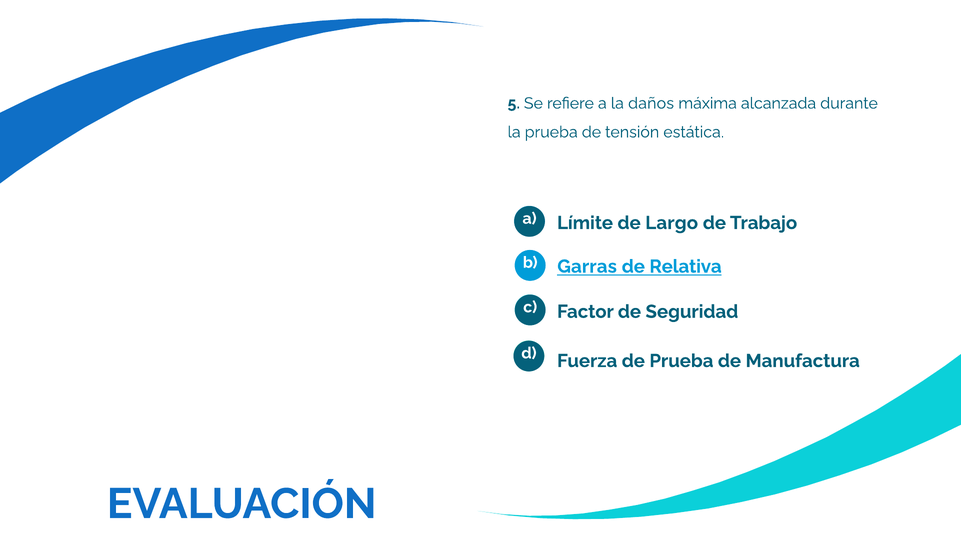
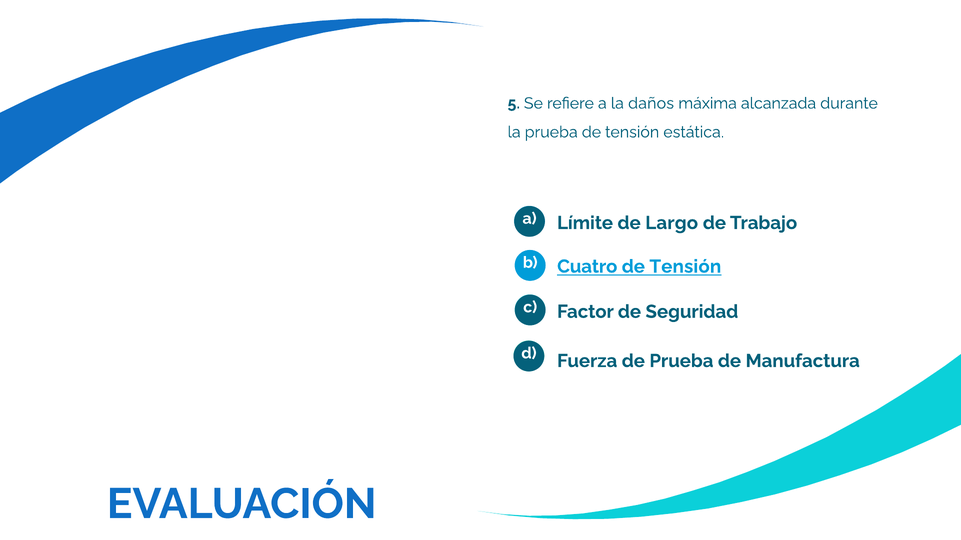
Garras: Garras -> Cuatro (587, 267)
Relativa: Relativa -> Tensión (685, 267)
